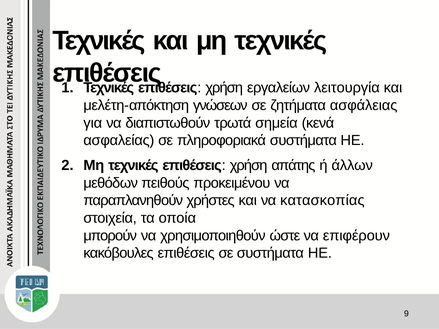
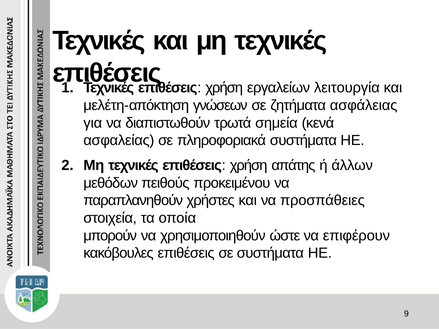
κατασκοπίας: κατασκοπίας -> προσπάθειες (322, 201)
